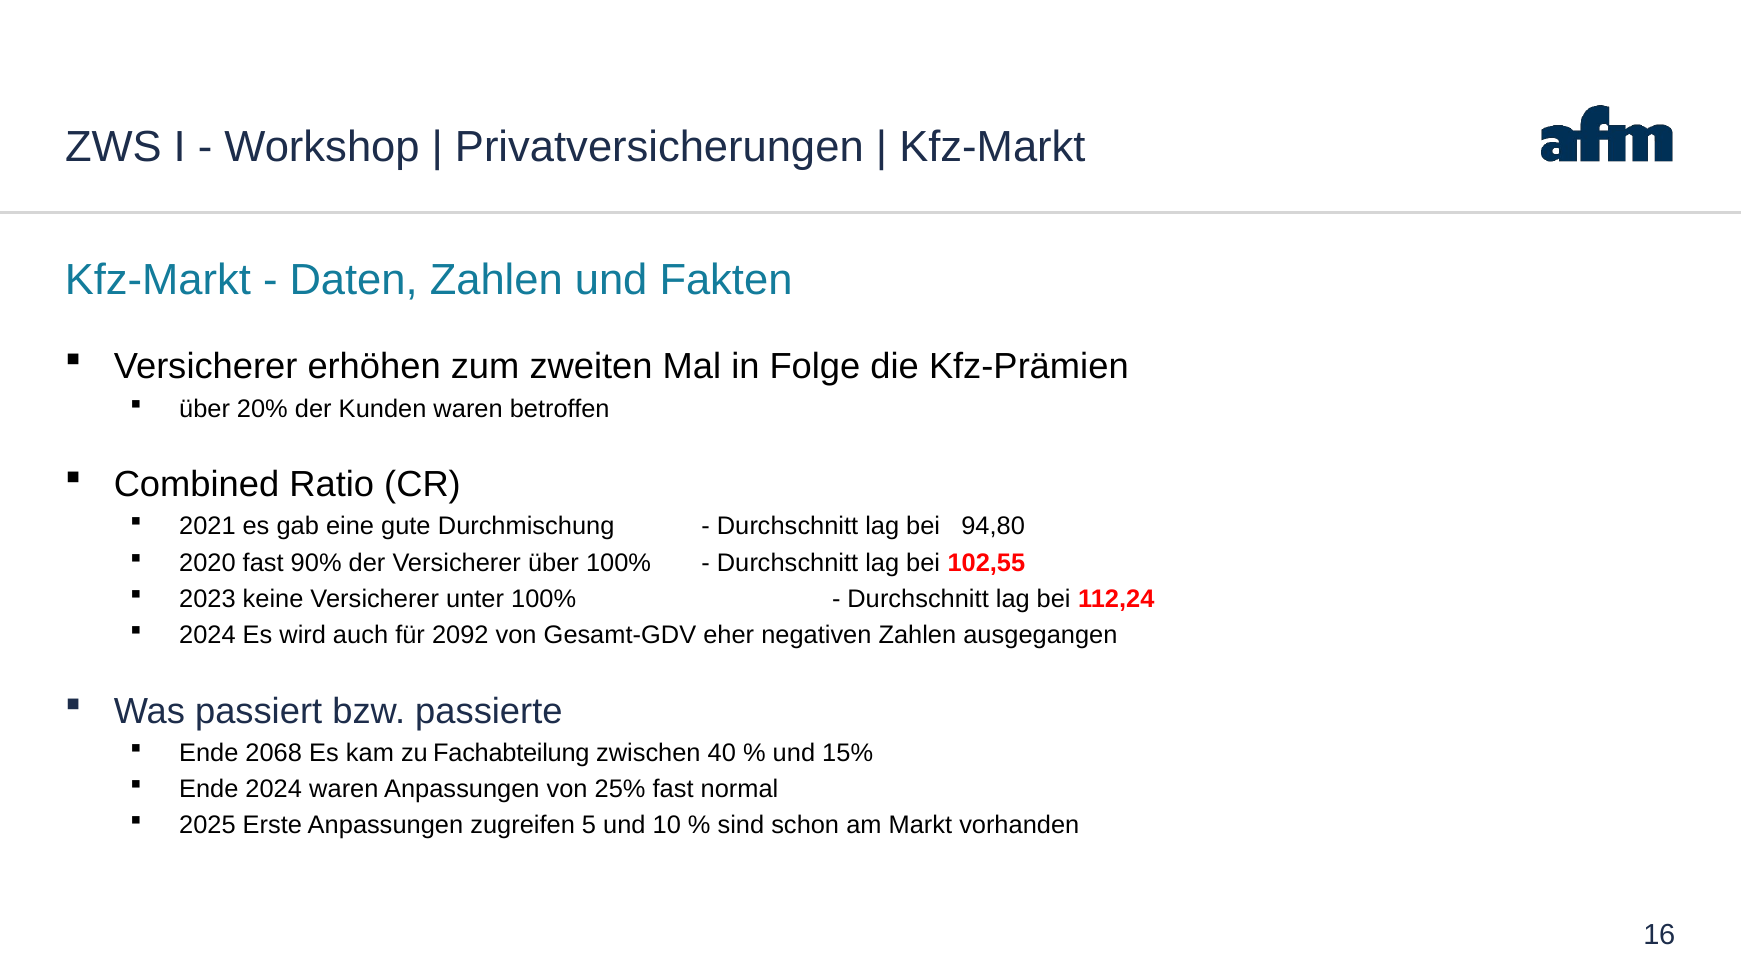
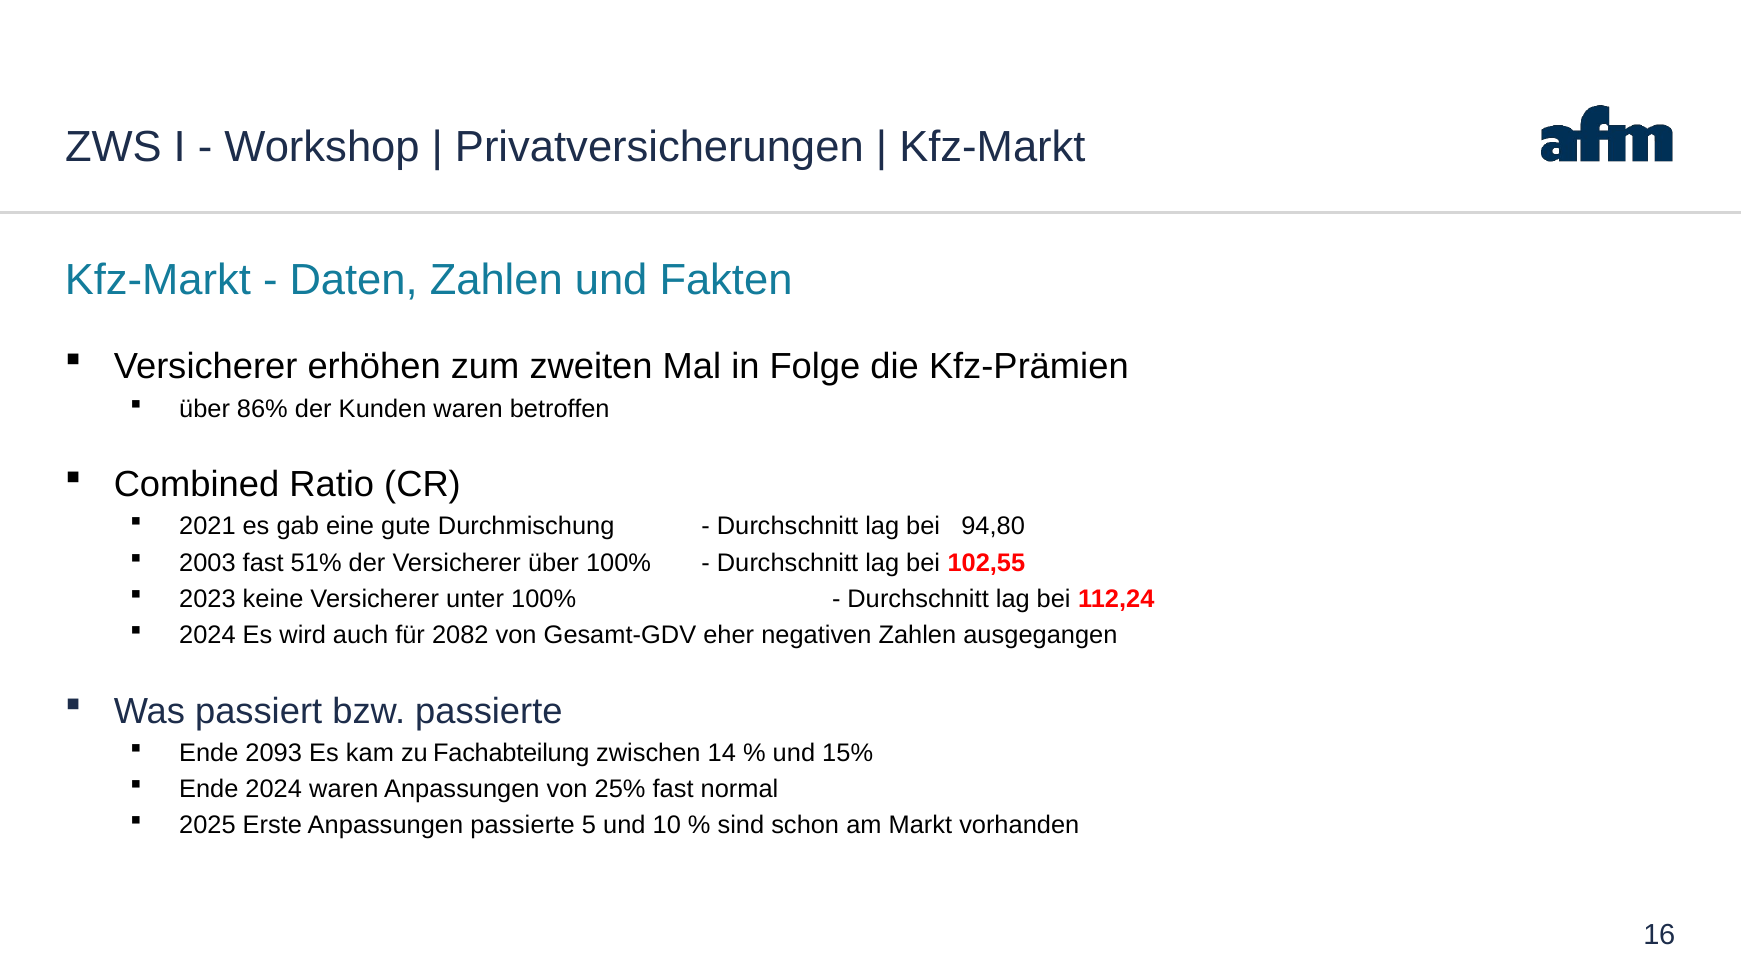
20%: 20% -> 86% (262, 409)
2020: 2020 -> 2003 (207, 563)
90%: 90% -> 51% (316, 563)
2092: 2092 -> 2082 (460, 635)
2068: 2068 -> 2093 (274, 753)
40: 40 -> 14 (722, 753)
Anpassungen zugreifen: zugreifen -> passierte (523, 826)
